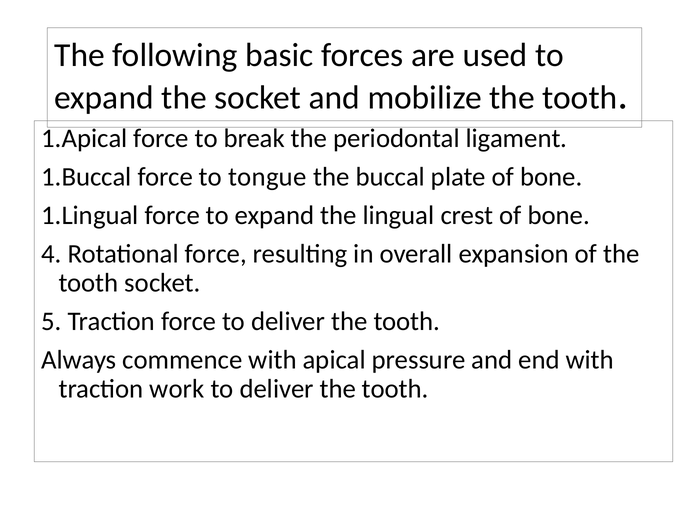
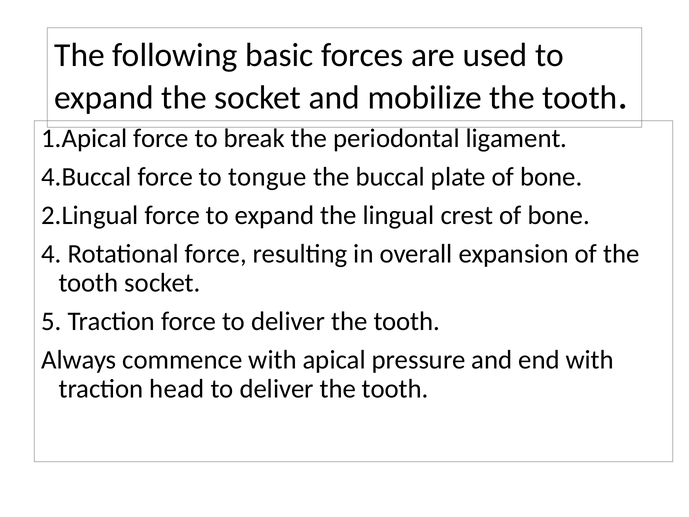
1.Buccal: 1.Buccal -> 4.Buccal (86, 177)
1.Lingual: 1.Lingual -> 2.Lingual (90, 215)
work: work -> head (177, 389)
